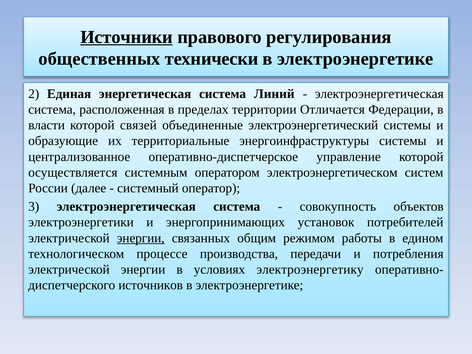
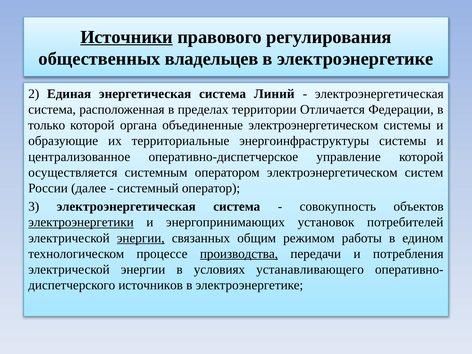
технически: технически -> владельцев (212, 59)
власти: власти -> только (47, 125)
связей: связей -> органа (138, 125)
объединенные электроэнергетический: электроэнергетический -> электроэнергетическом (313, 125)
электроэнергетики underline: none -> present (81, 222)
производства underline: none -> present (239, 254)
электроэнергетику: электроэнергетику -> устанавливающего (310, 270)
